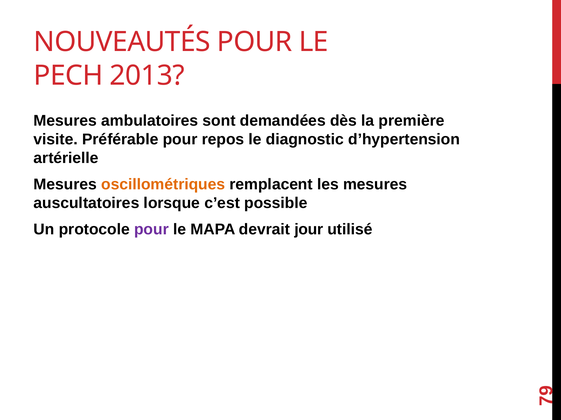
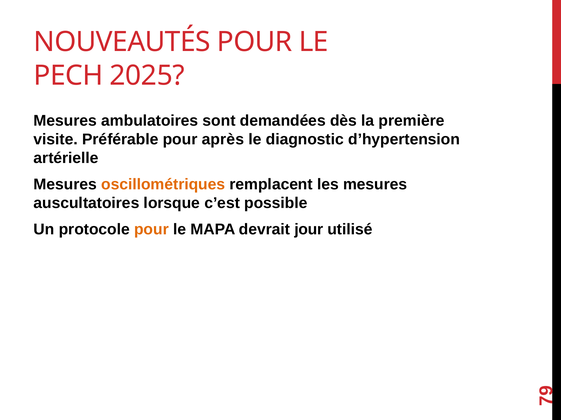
2013: 2013 -> 2025 (147, 76)
repos: repos -> après (223, 139)
pour colour: purple -> orange (151, 230)
